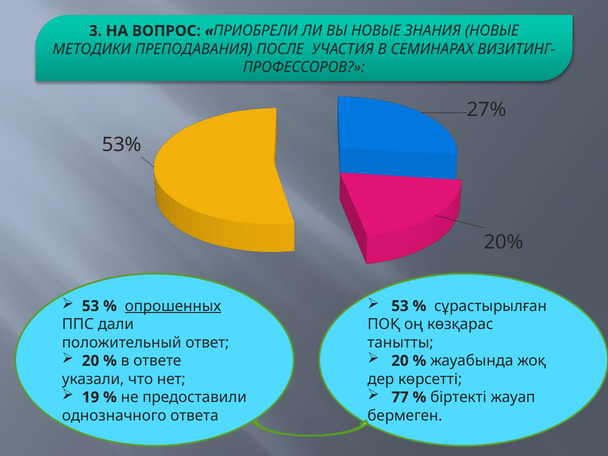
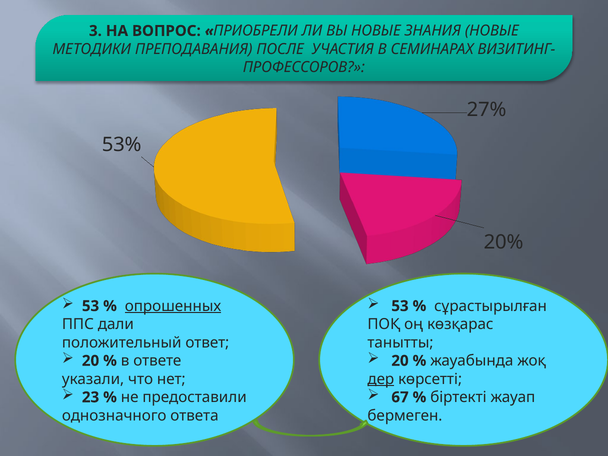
дер underline: none -> present (381, 379)
19: 19 -> 23 (91, 397)
77: 77 -> 67 (400, 397)
